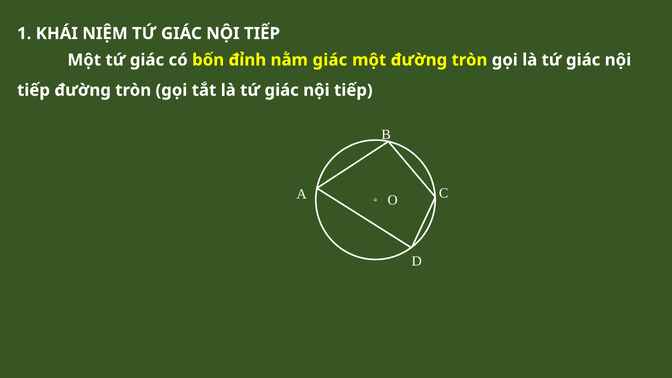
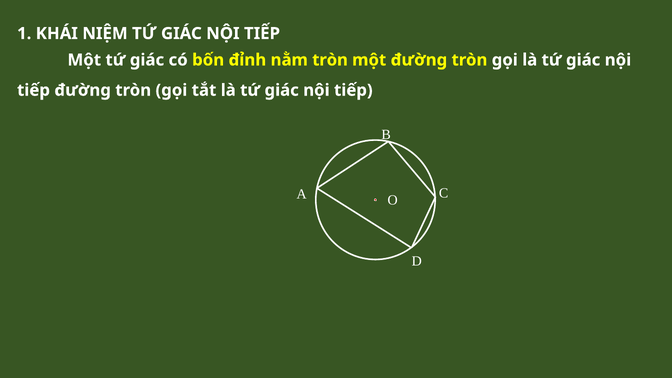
nằm giác: giác -> tròn (330, 60)
